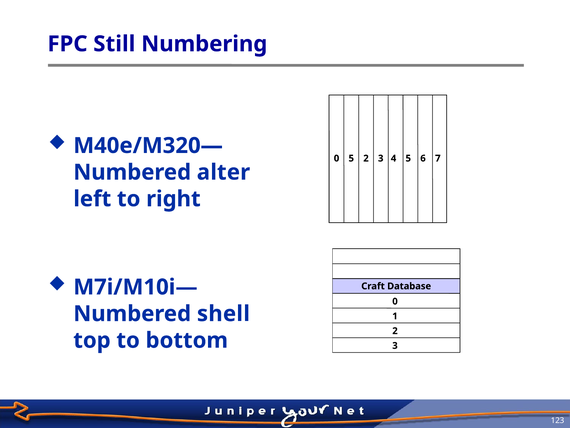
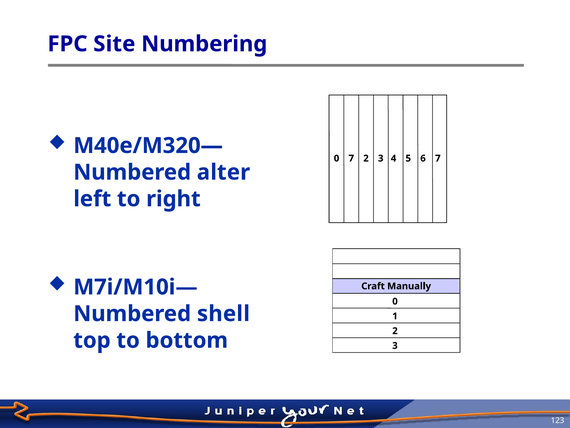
Still: Still -> Site (114, 44)
0 5: 5 -> 7 (351, 158)
Database: Database -> Manually (409, 286)
